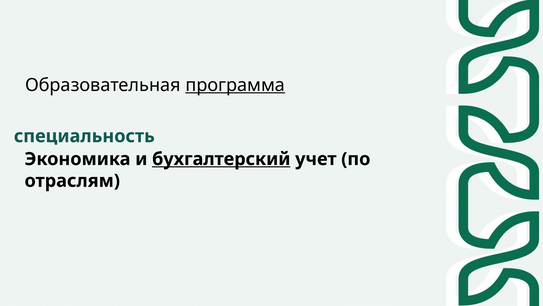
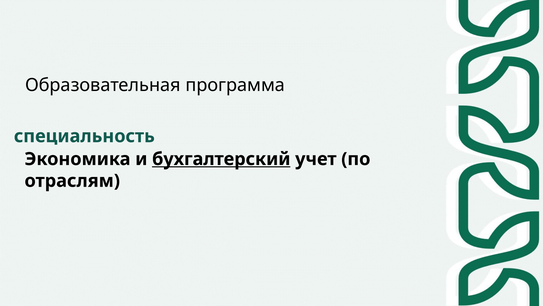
программа underline: present -> none (235, 85)
